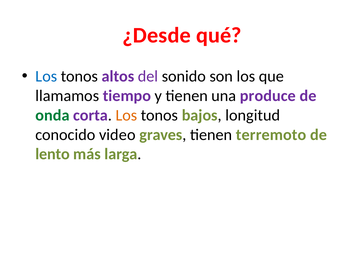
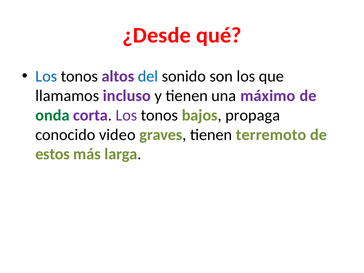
del colour: purple -> blue (148, 76)
tiempo: tiempo -> incluso (127, 96)
produce: produce -> máximo (268, 96)
Los colour: orange -> purple (126, 115)
longitud: longitud -> propaga (253, 115)
lento: lento -> estos (53, 154)
